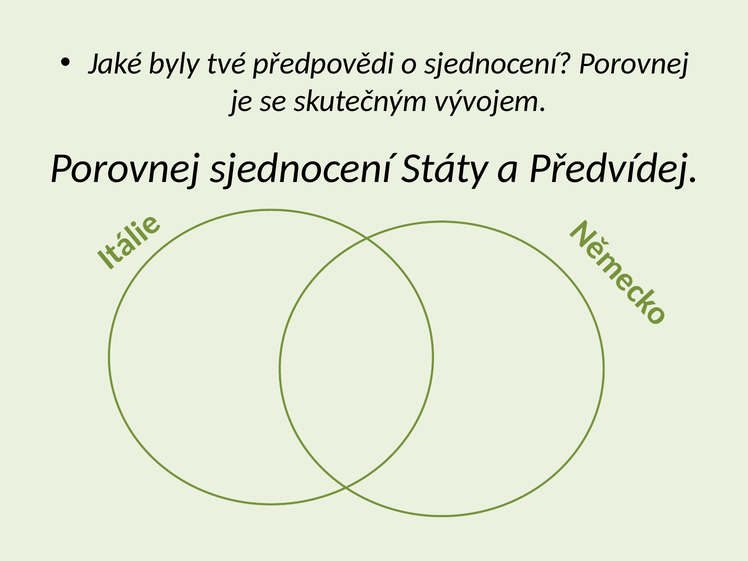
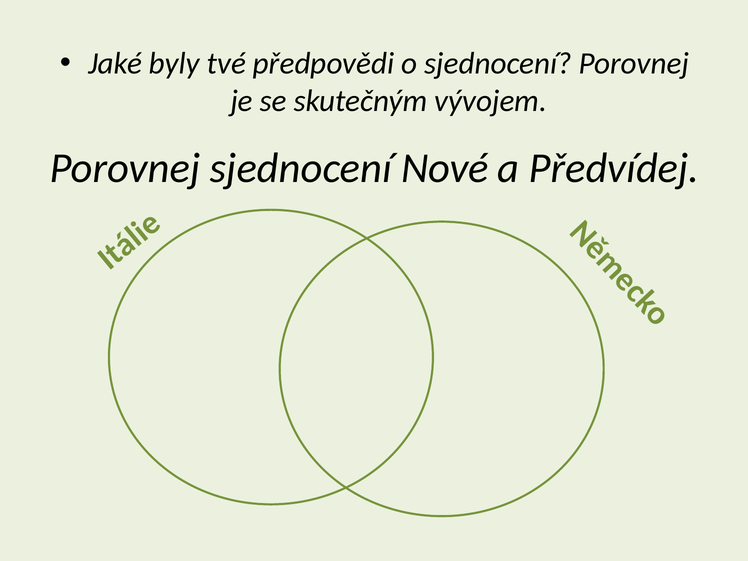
Státy: Státy -> Nové (445, 168)
